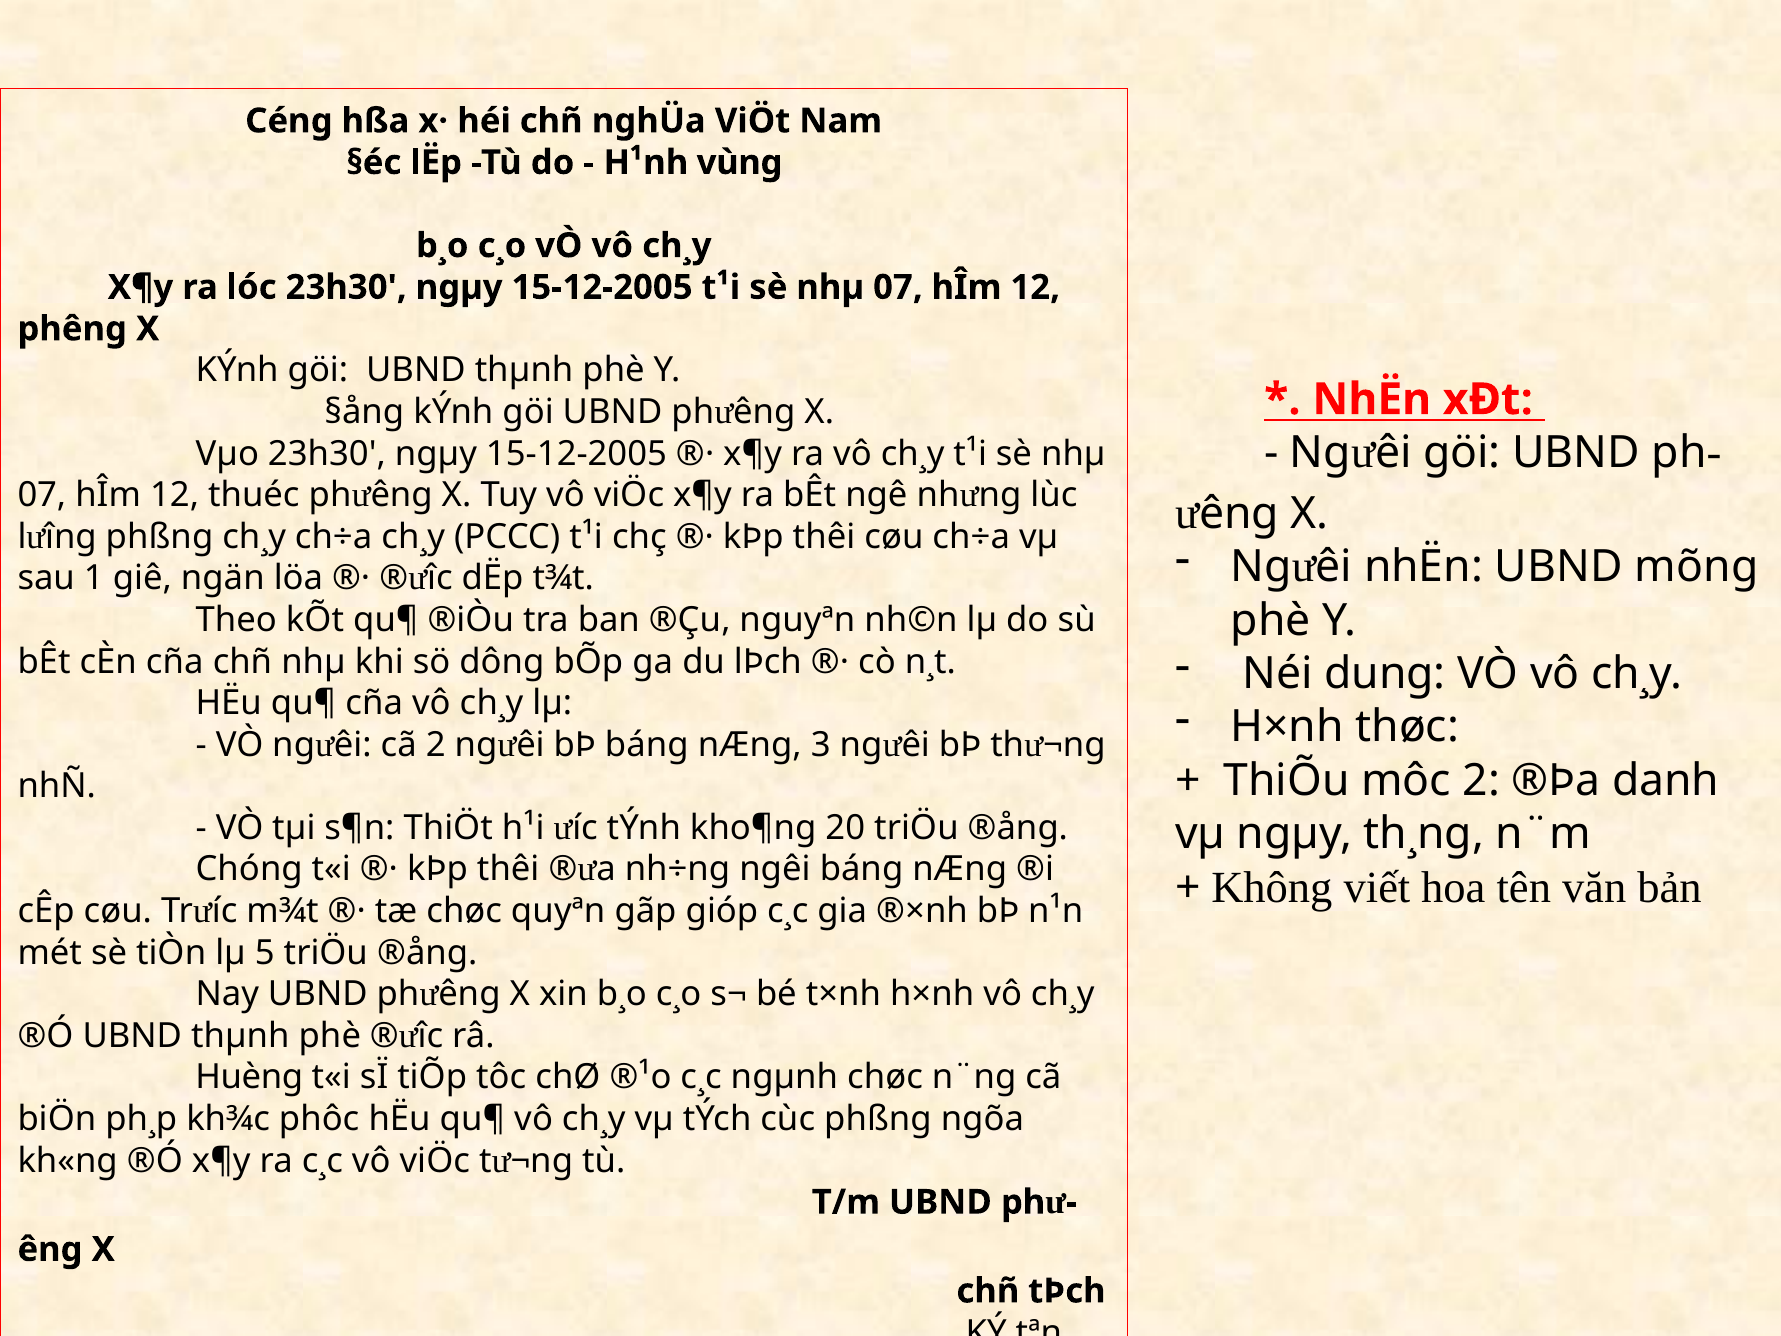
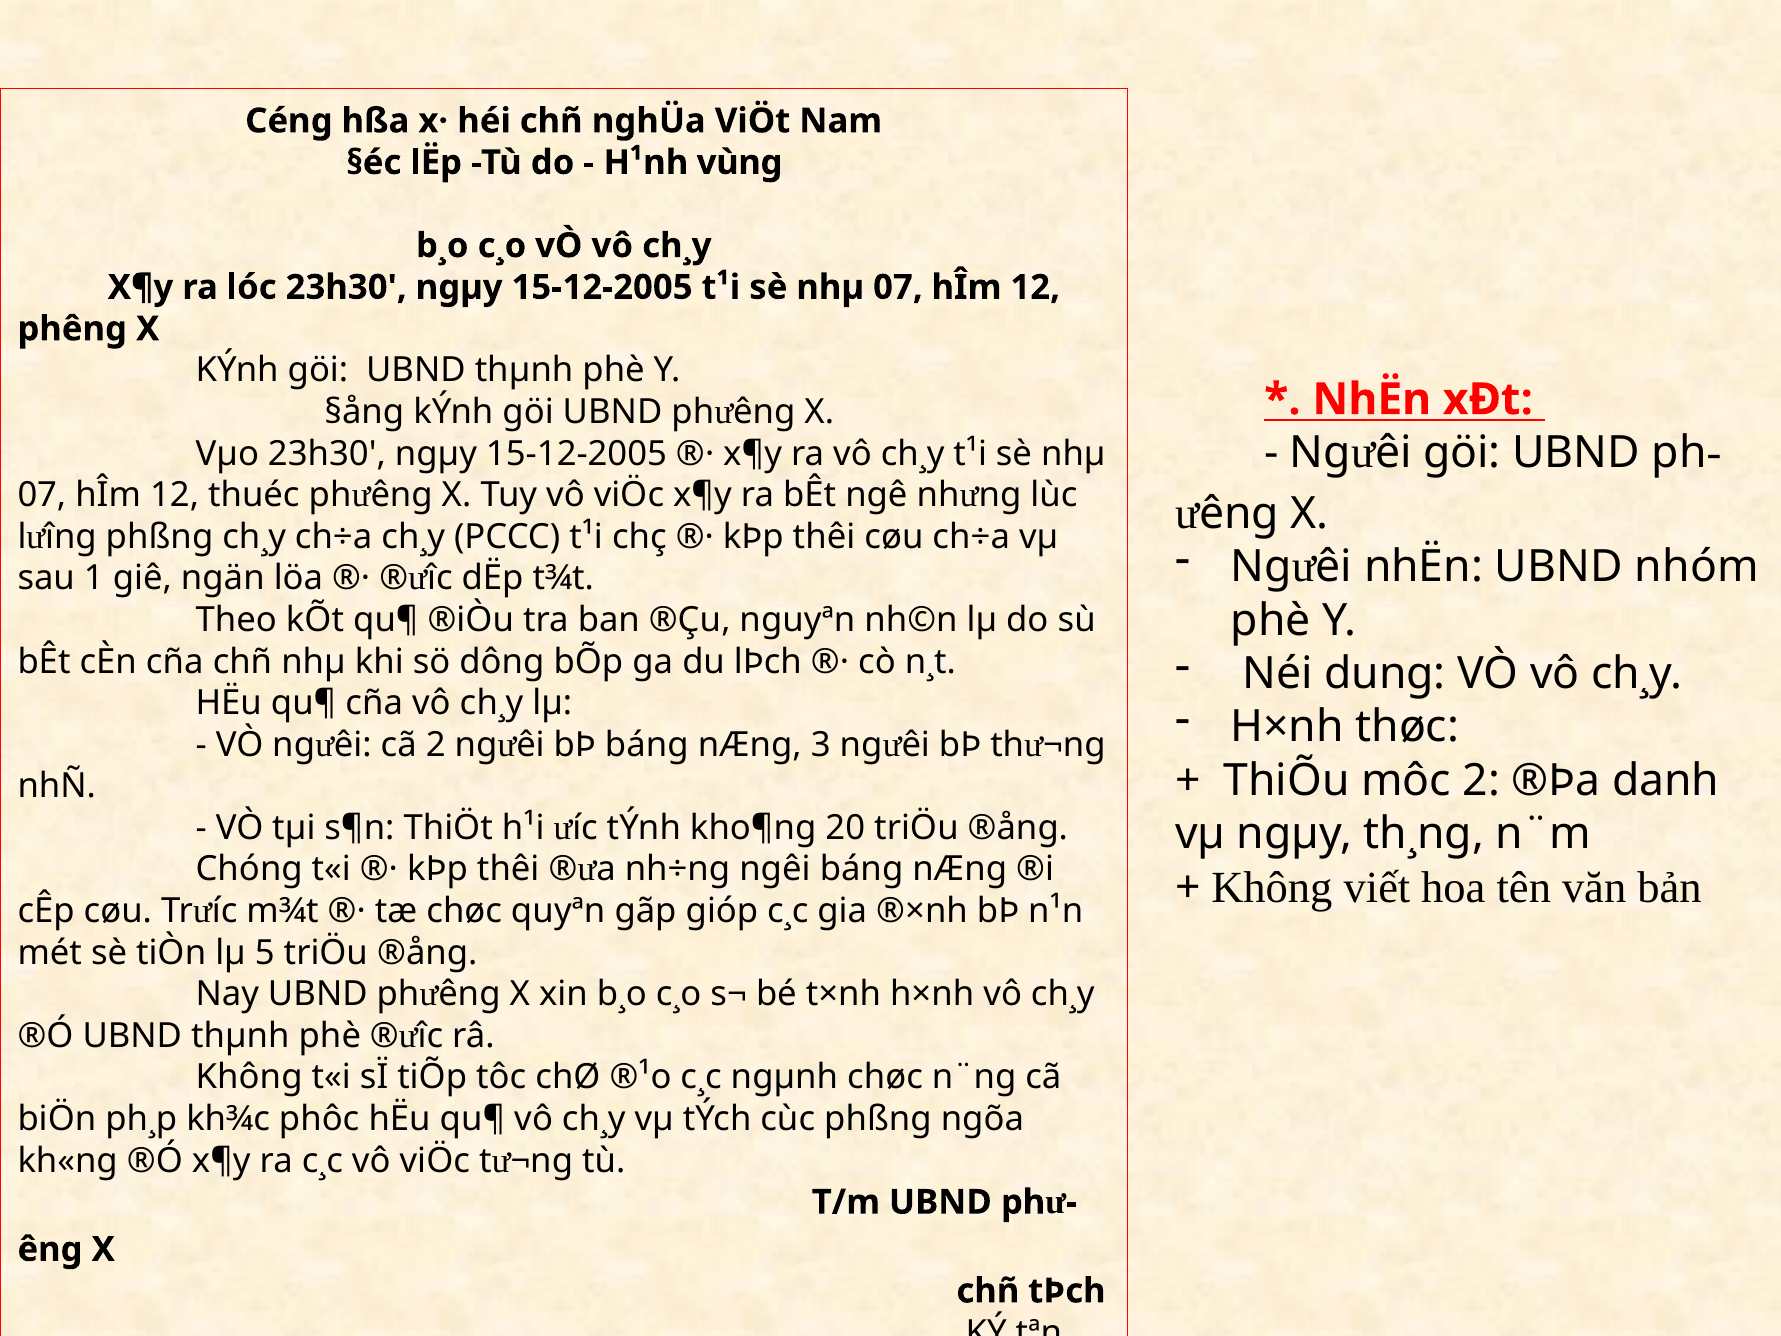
mõng: mõng -> nhóm (1697, 567)
Huèng: Huèng -> Không (249, 1077)
